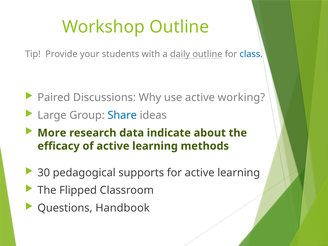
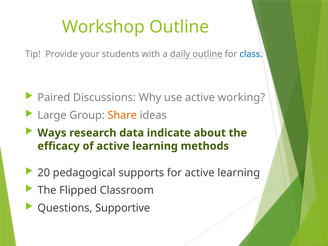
Share colour: blue -> orange (122, 115)
More: More -> Ways (52, 133)
30: 30 -> 20 (44, 173)
Handbook: Handbook -> Supportive (123, 208)
